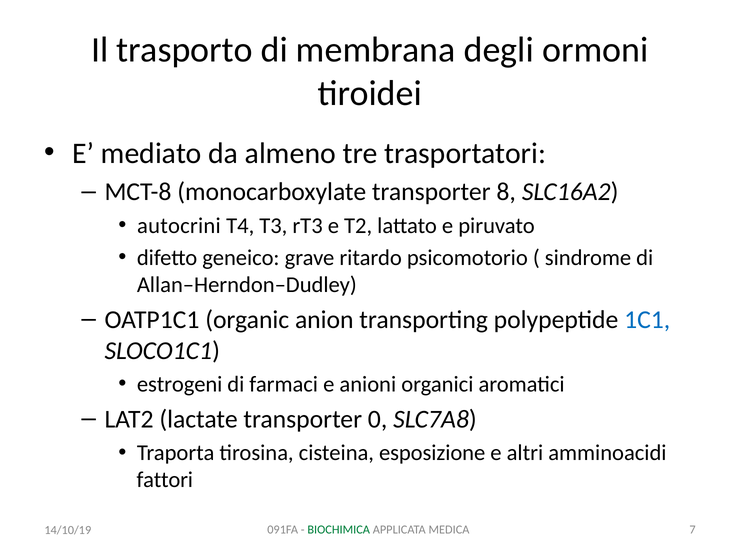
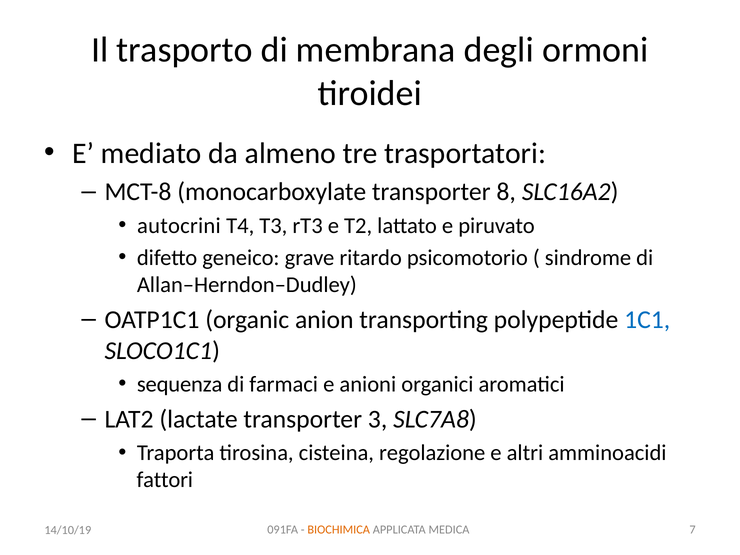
estrogeni: estrogeni -> sequenza (180, 384)
0: 0 -> 3 (378, 419)
esposizione: esposizione -> regolazione (432, 453)
BIOCHIMICA colour: green -> orange (339, 530)
